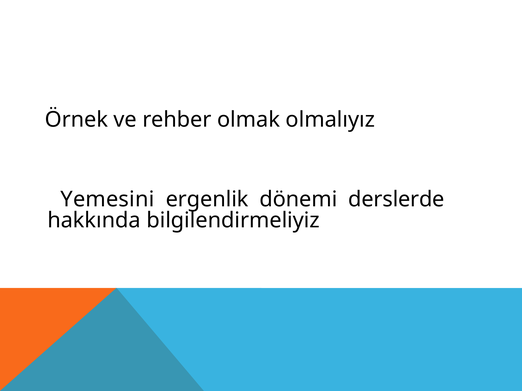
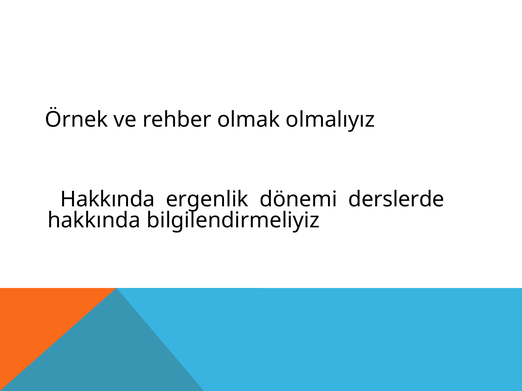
Yemesini: Yemesini -> Hakkında (108, 200)
